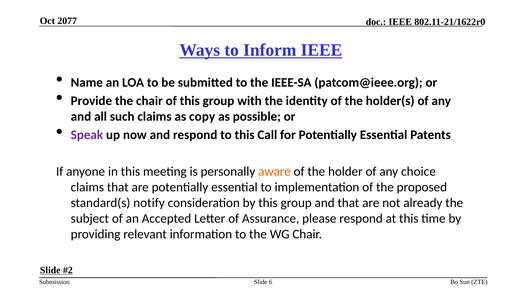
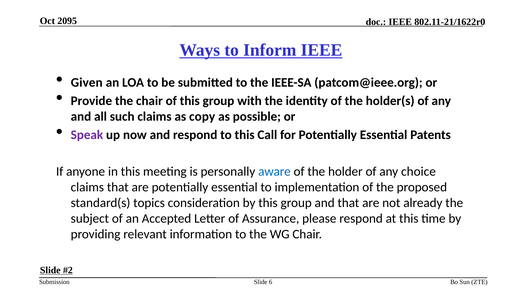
2077: 2077 -> 2095 (67, 21)
Name: Name -> Given (87, 82)
aware colour: orange -> blue (274, 171)
notify: notify -> topics (149, 202)
